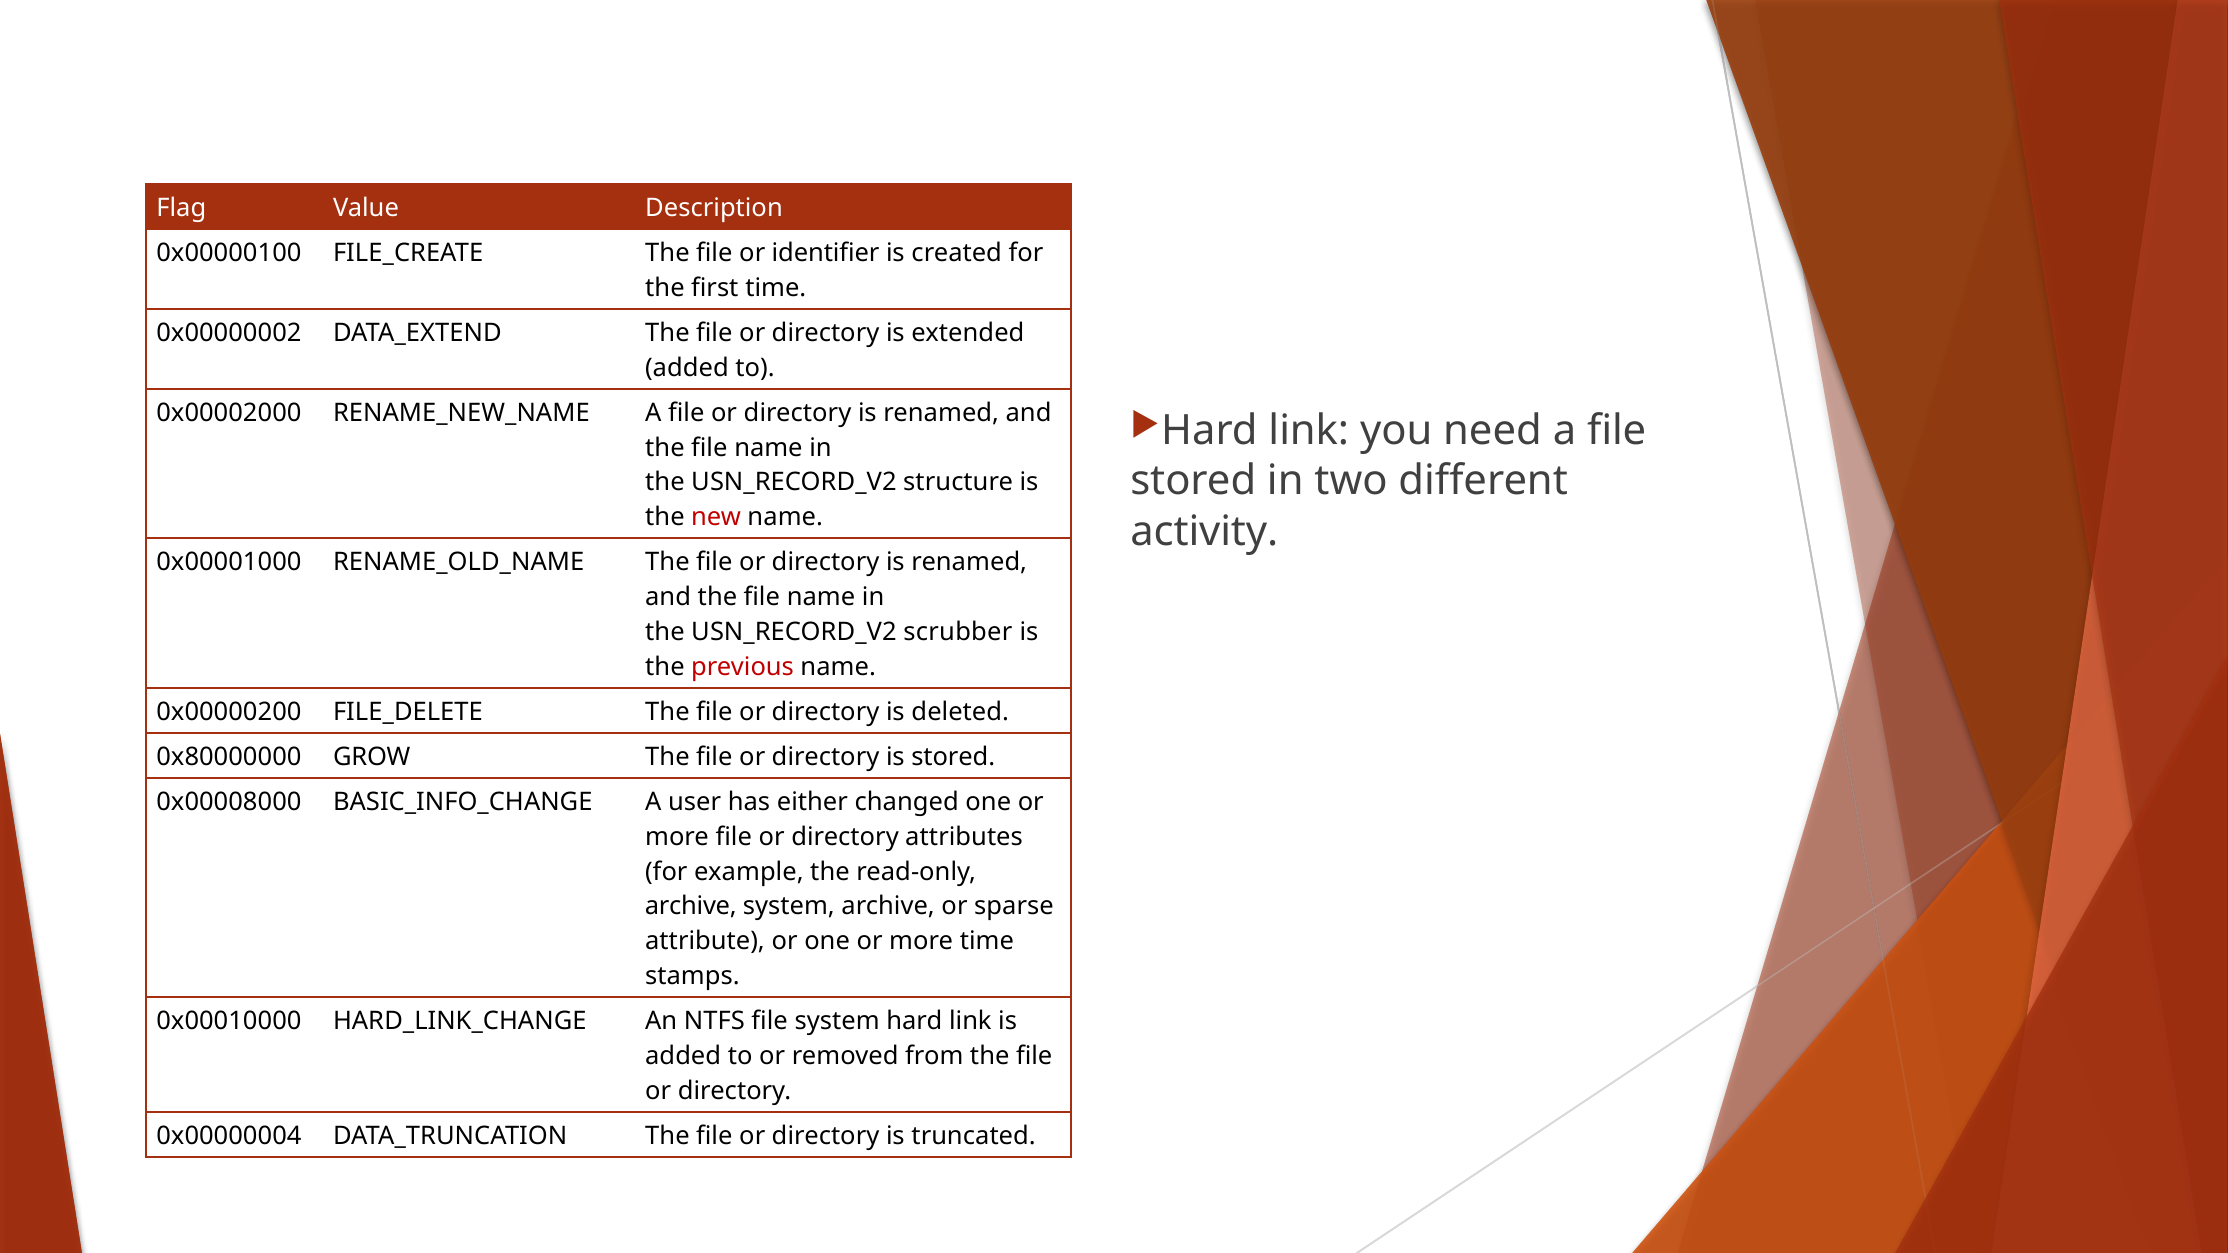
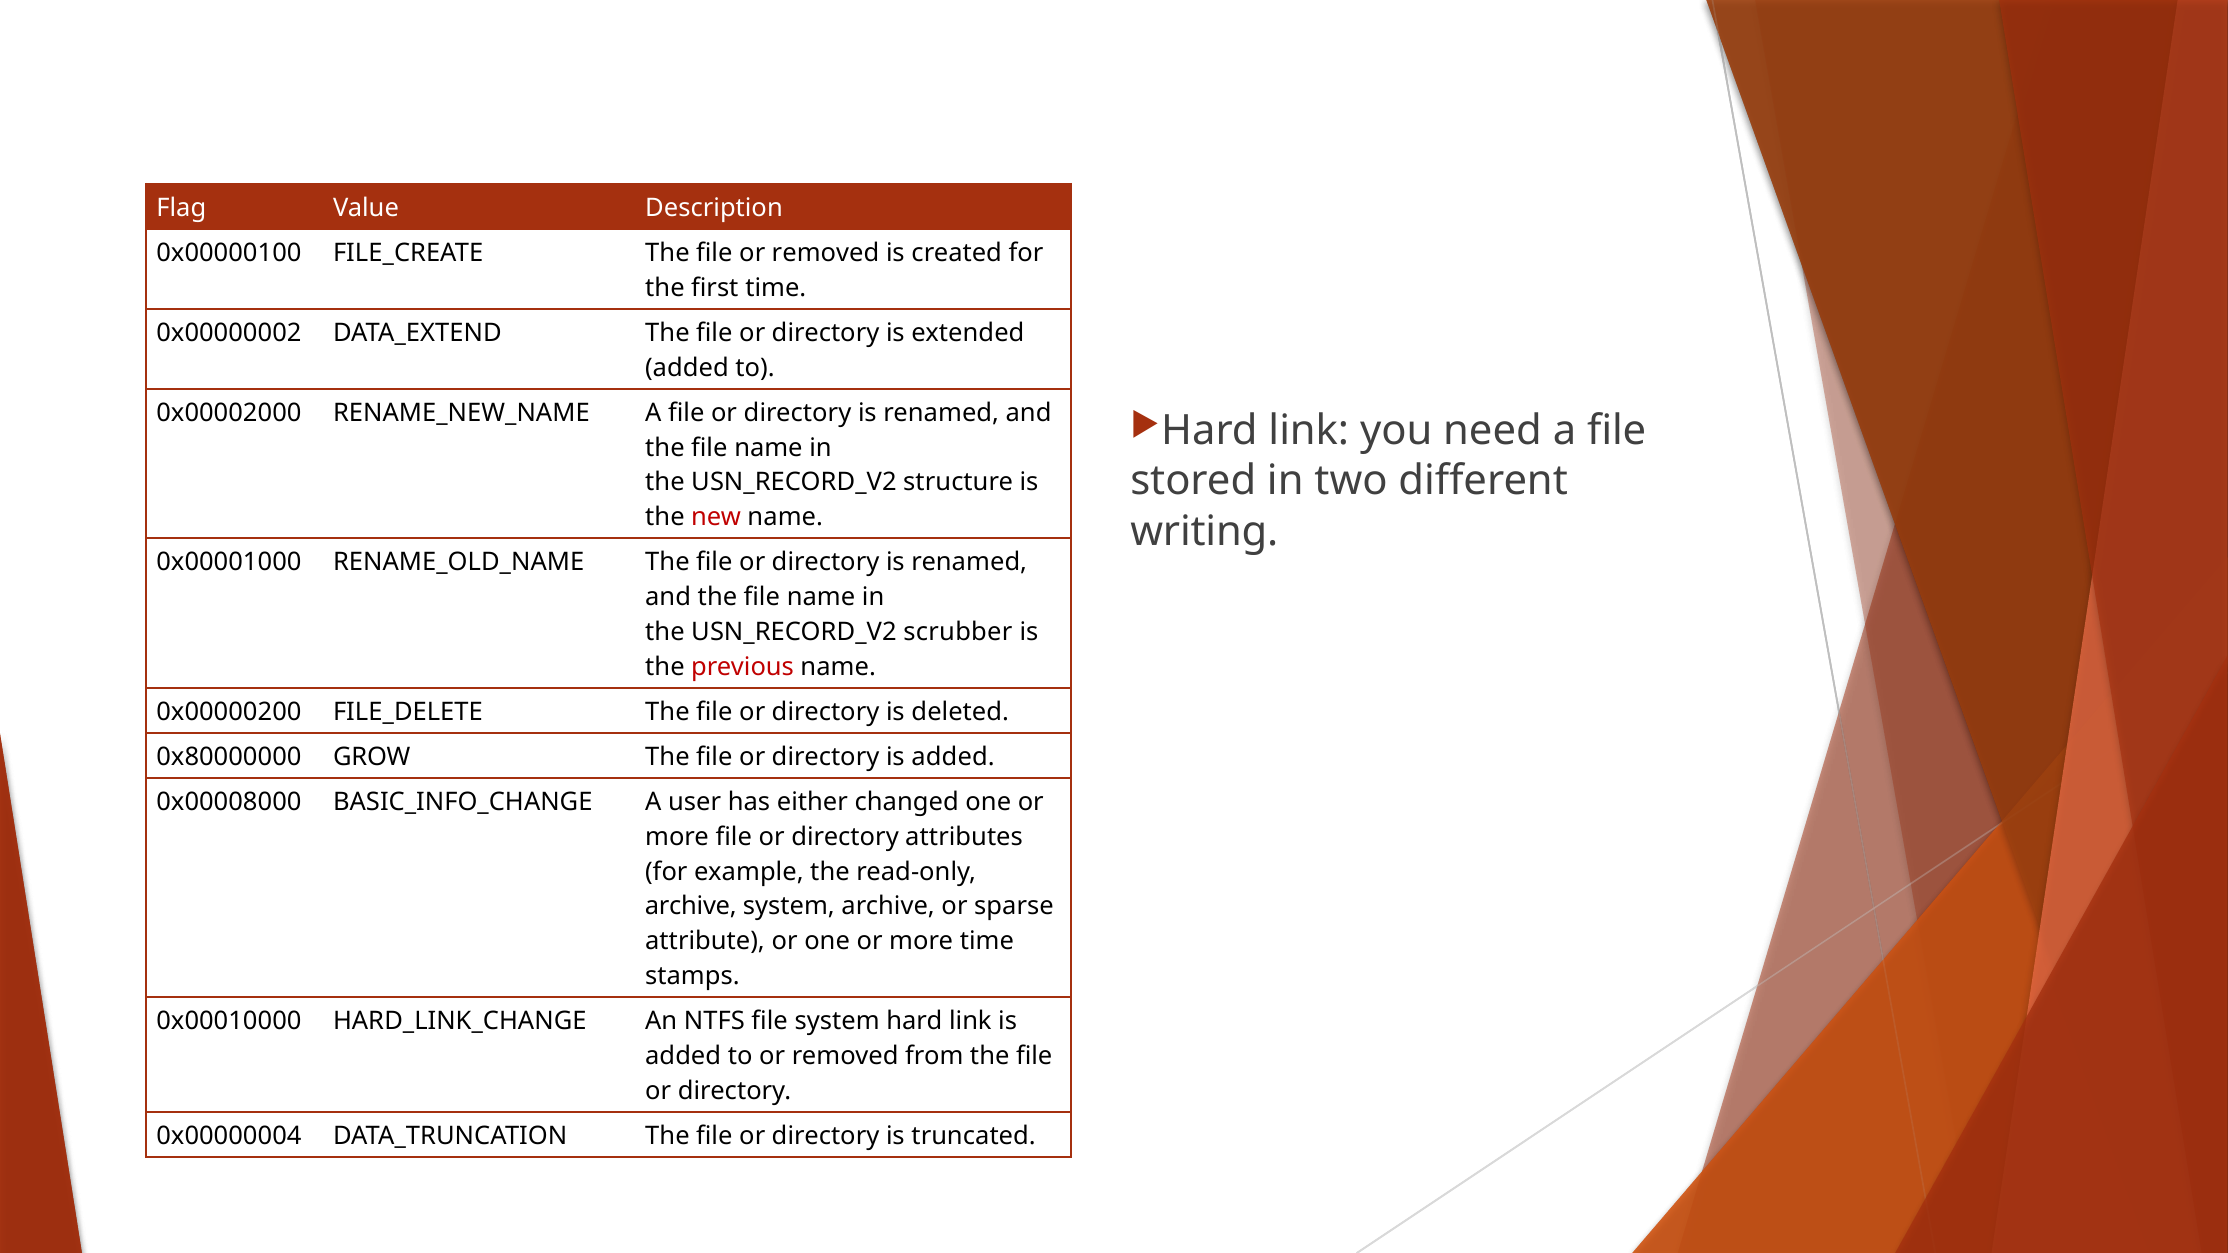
file or identifier: identifier -> removed (826, 253)
activity: activity -> writing (1204, 531)
directory is stored: stored -> added (953, 757)
